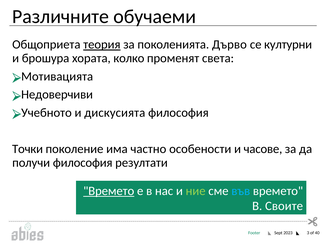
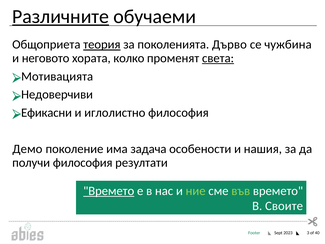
Различните underline: none -> present (61, 17)
културни: културни -> чужбина (288, 45)
брошура: брошура -> неговото (46, 58)
света underline: none -> present (218, 58)
Учебното: Учебното -> Ефикасни (47, 113)
дискусията: дискусията -> иглолистно (115, 113)
Точки: Точки -> Демо (27, 149)
частно: частно -> задача (148, 149)
часове: часове -> нашия (263, 149)
във colour: light blue -> light green (241, 191)
